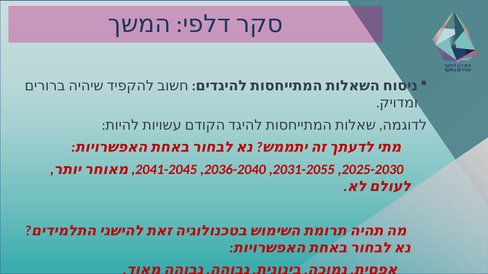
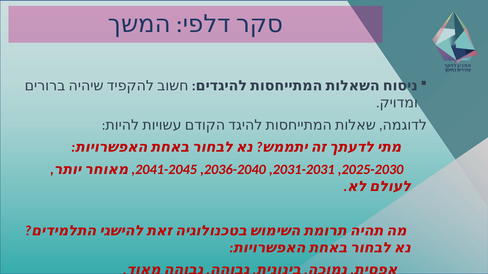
2031-2055: 2031-2055 -> 2031-2031 (304, 170)
